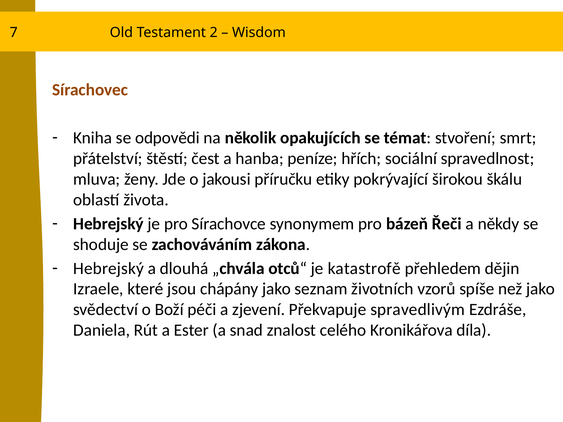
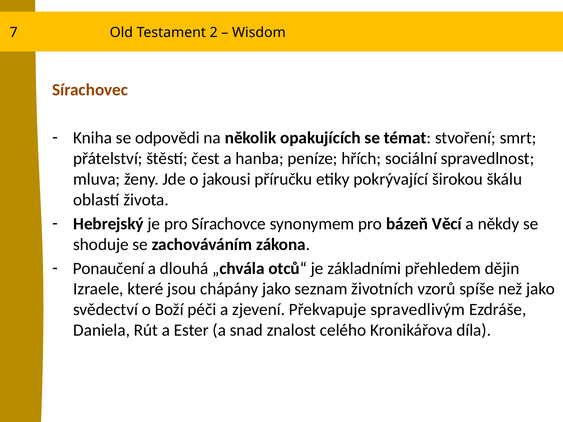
Řeči: Řeči -> Věcí (447, 224)
Hebrejský: Hebrejský -> Ponaučení (109, 269)
katastrofě: katastrofě -> základními (364, 269)
